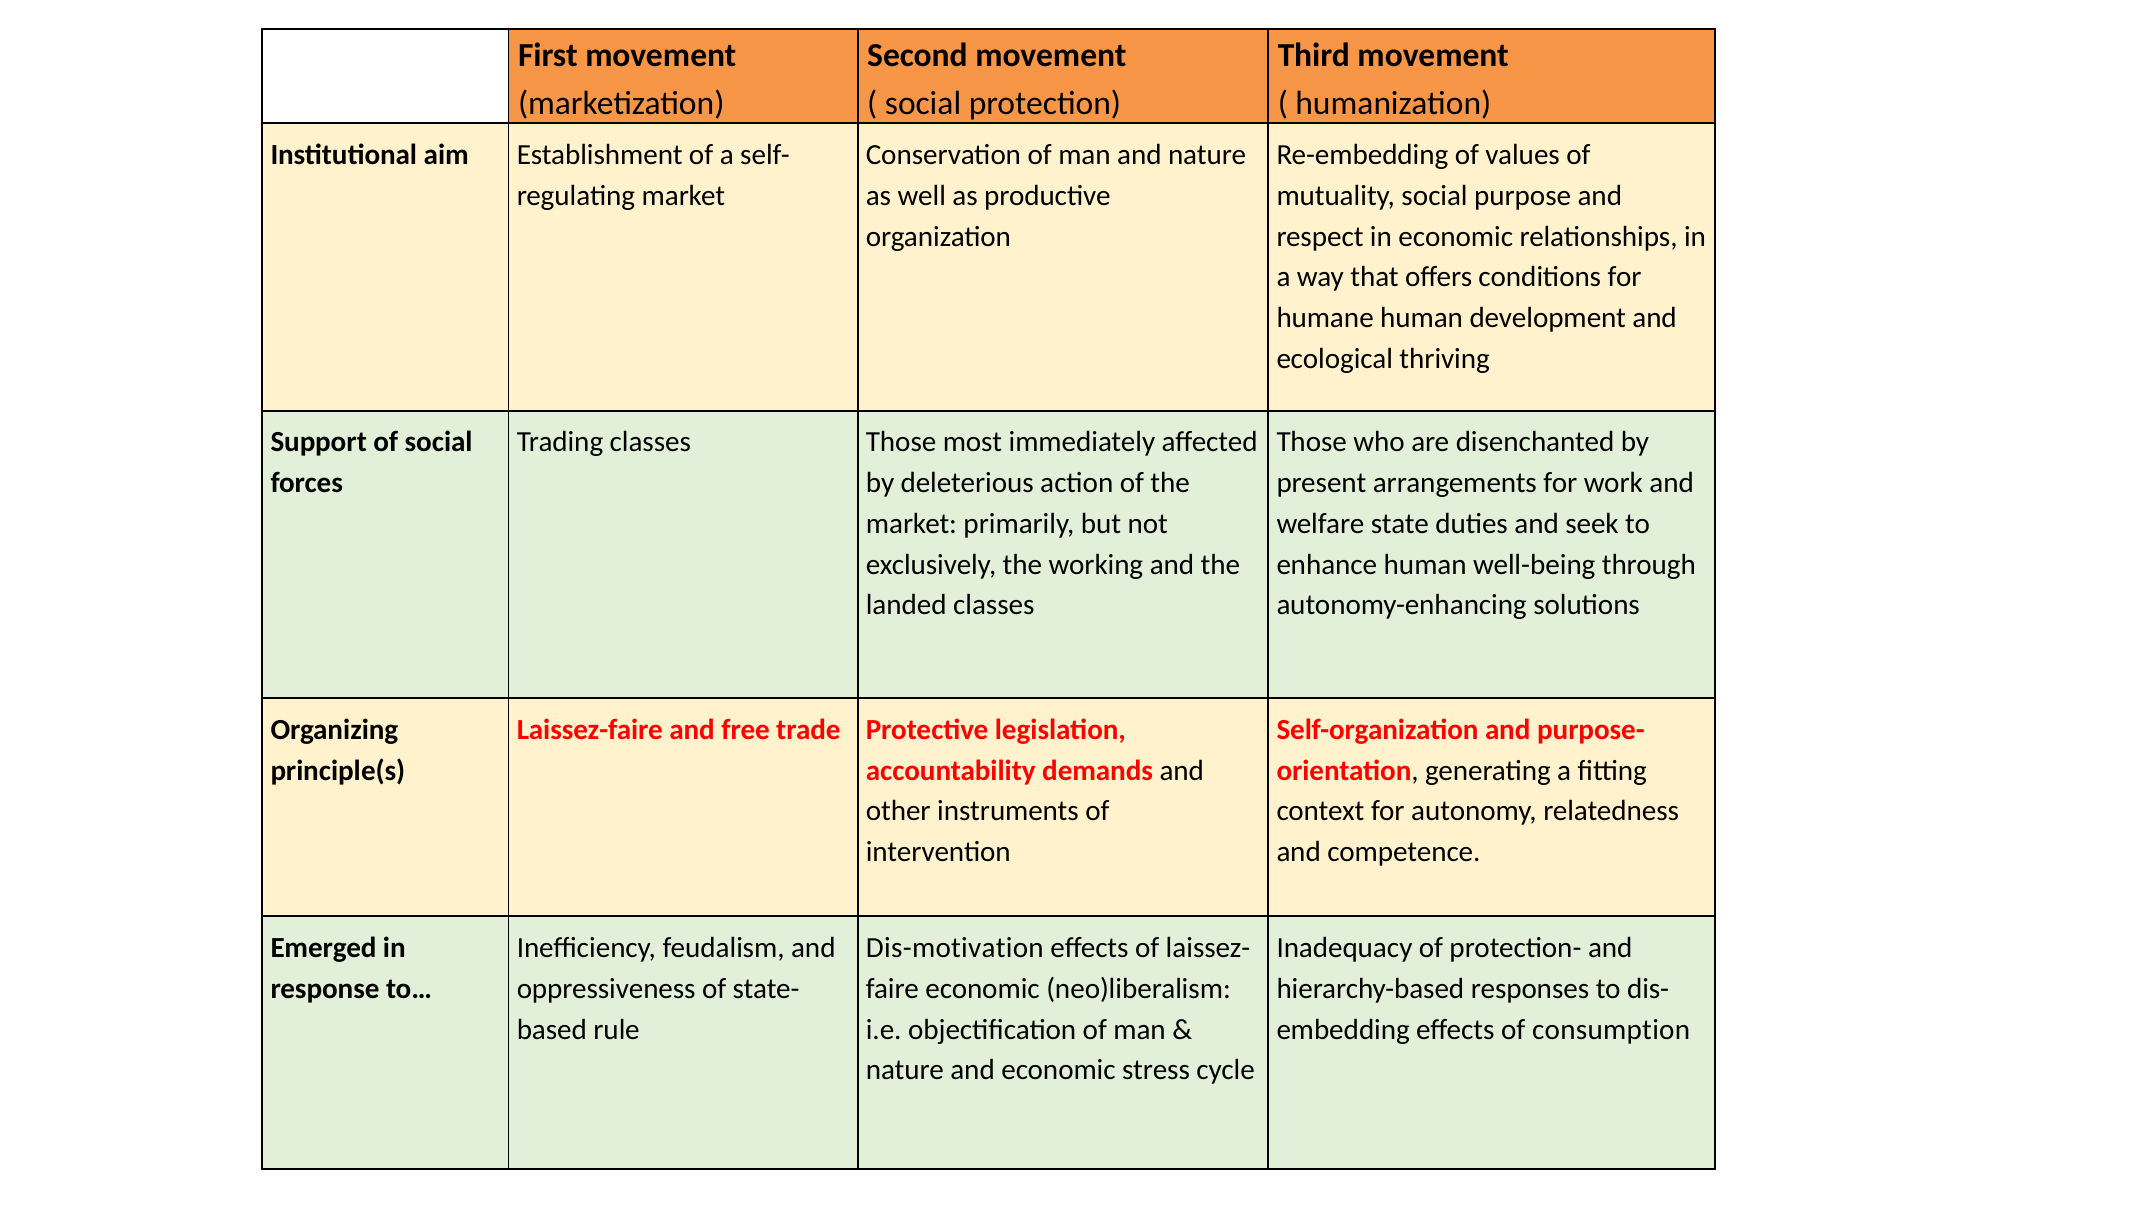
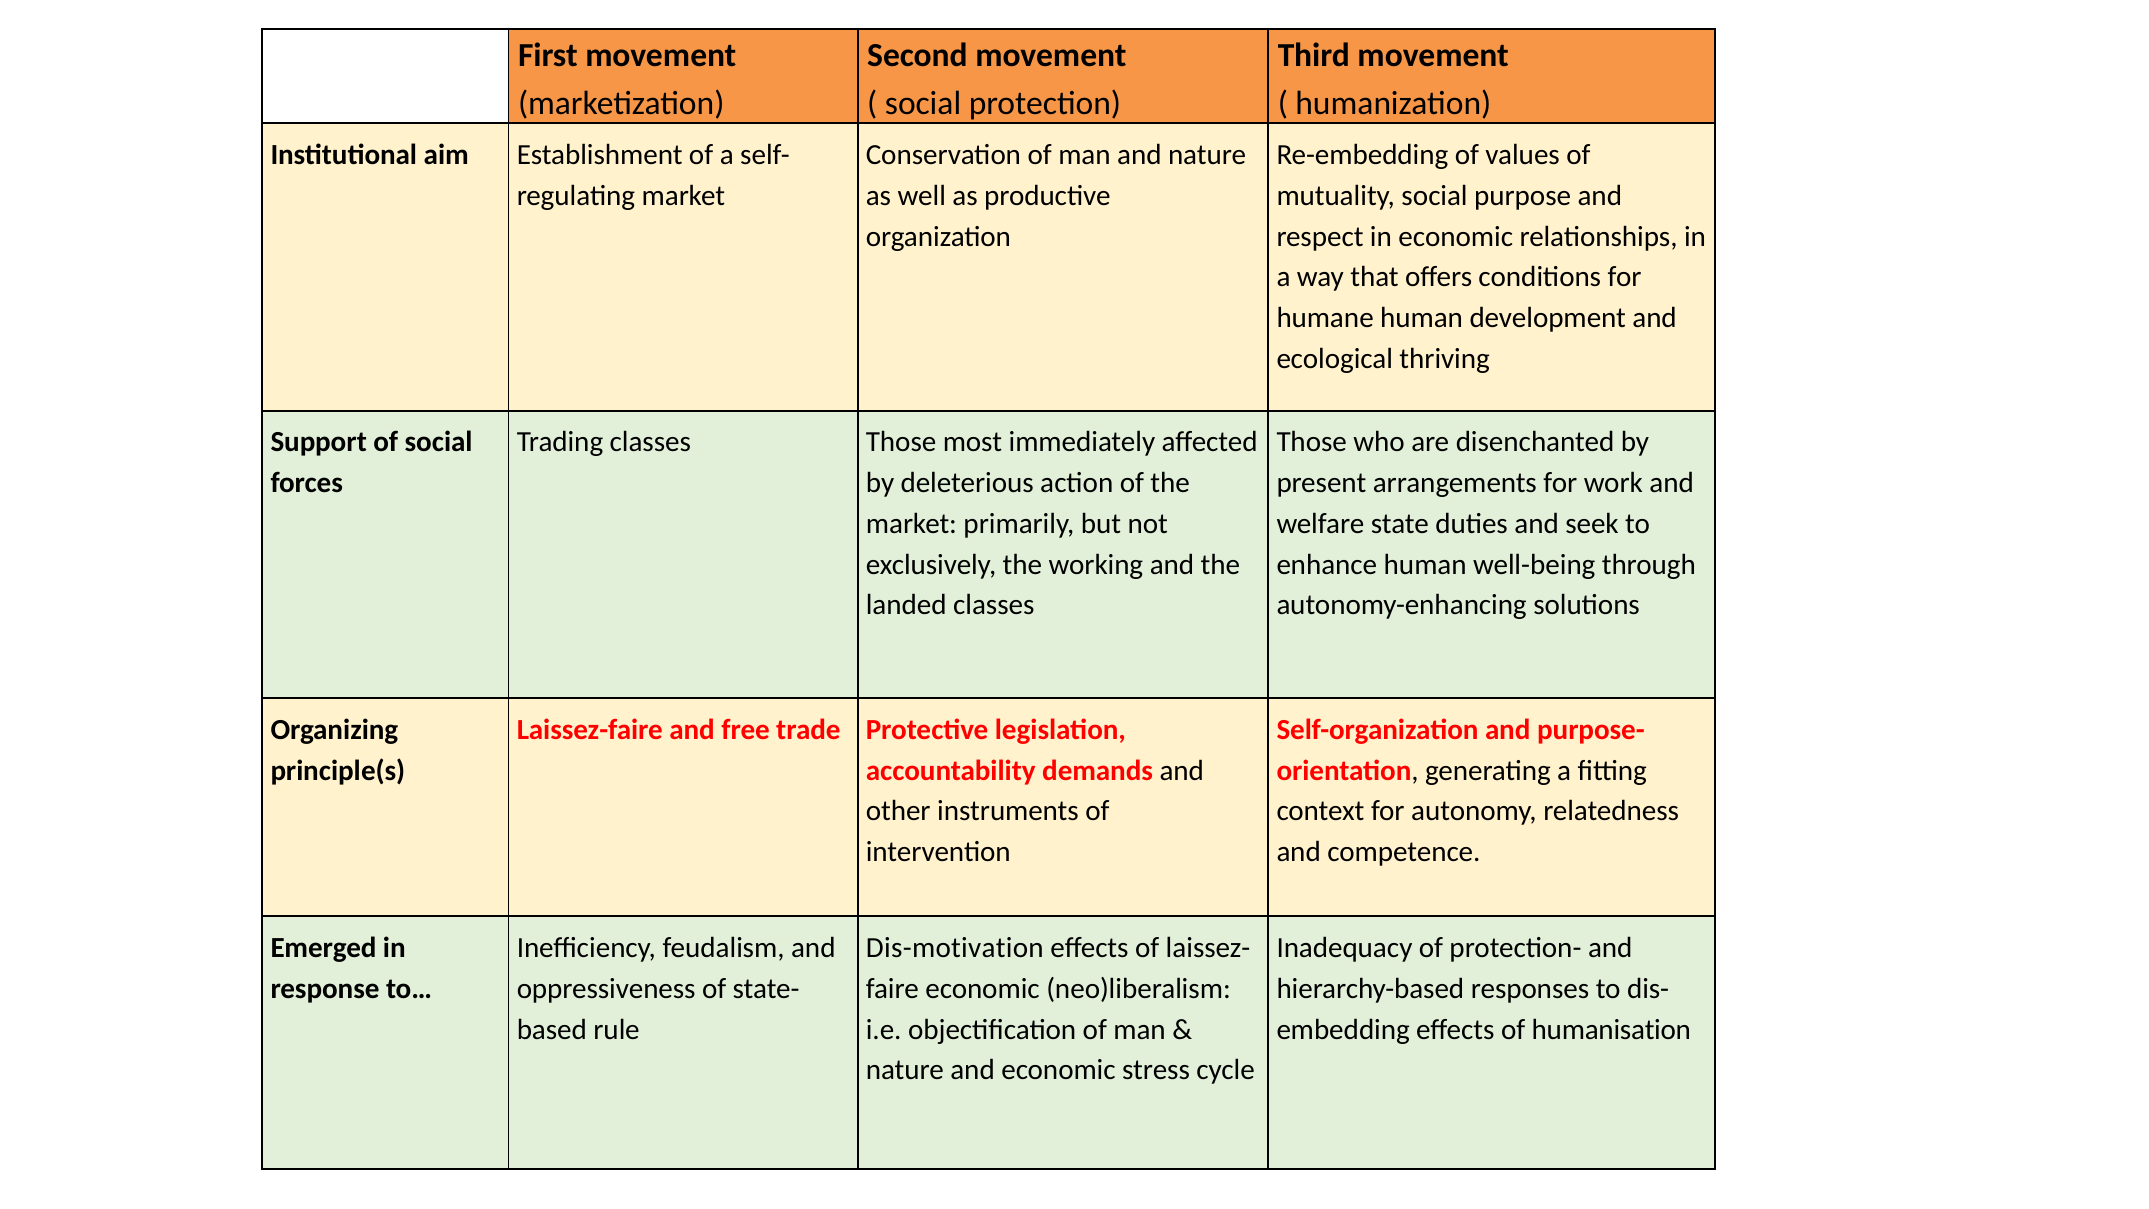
consumption: consumption -> humanisation (1611, 1029)
